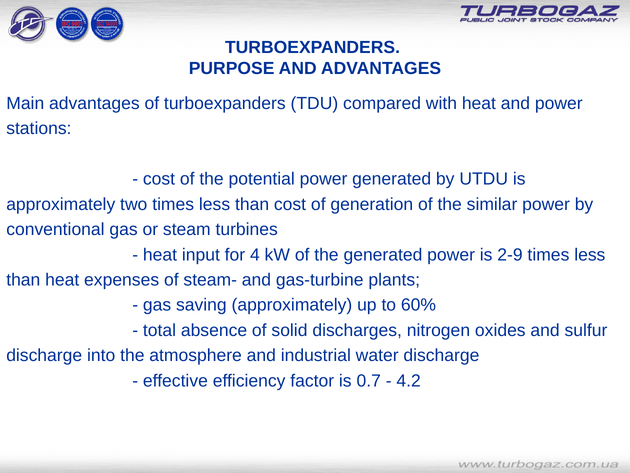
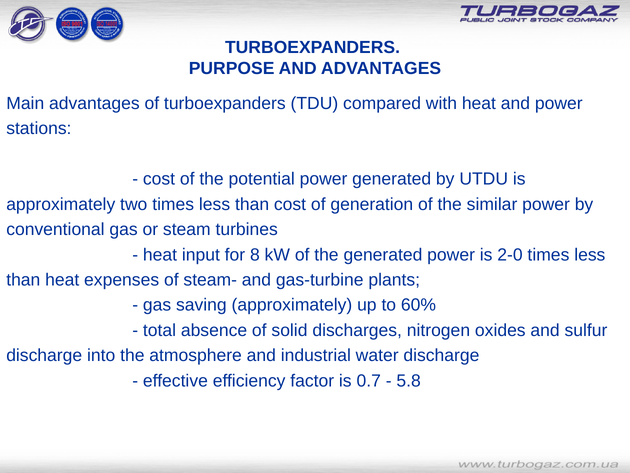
4: 4 -> 8 (255, 254)
2-9: 2-9 -> 2-0 (510, 254)
4.2: 4.2 -> 5.8 (409, 380)
